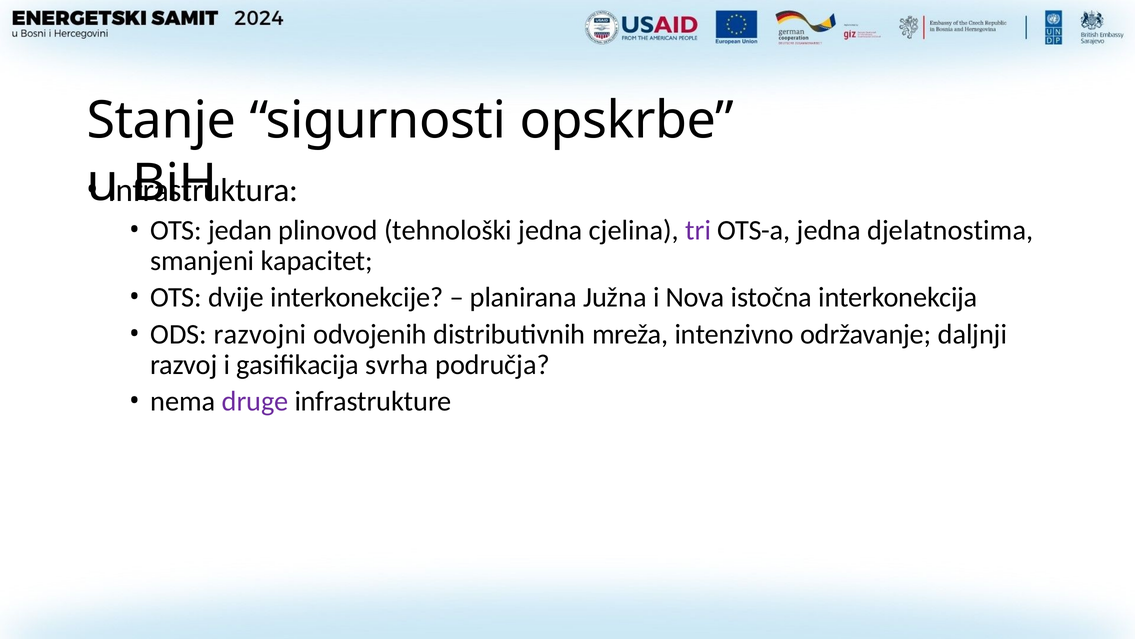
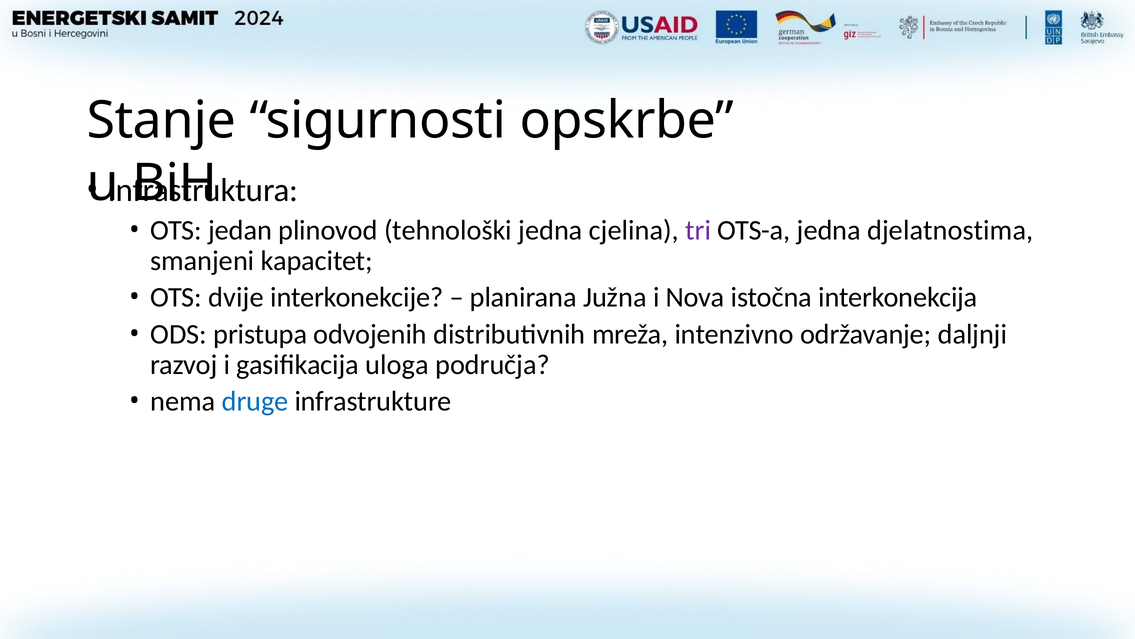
razvojni: razvojni -> pristupa (260, 334)
svrha: svrha -> uloga (397, 365)
druge colour: purple -> blue (255, 401)
